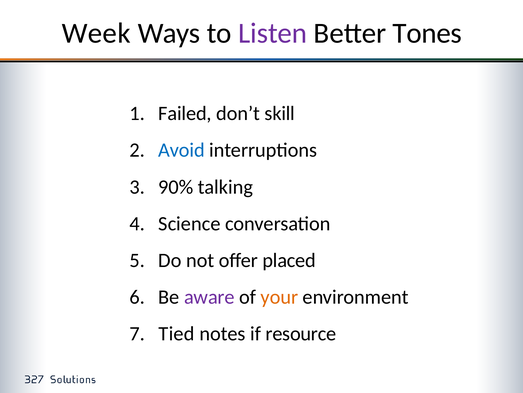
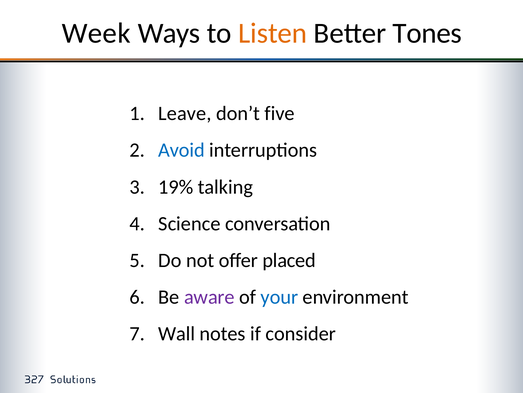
Listen colour: purple -> orange (273, 33)
Failed: Failed -> Leave (185, 113)
skill: skill -> five (280, 113)
90%: 90% -> 19% (176, 187)
your colour: orange -> blue (279, 296)
Tied: Tied -> Wall (177, 333)
resource: resource -> consider (301, 333)
